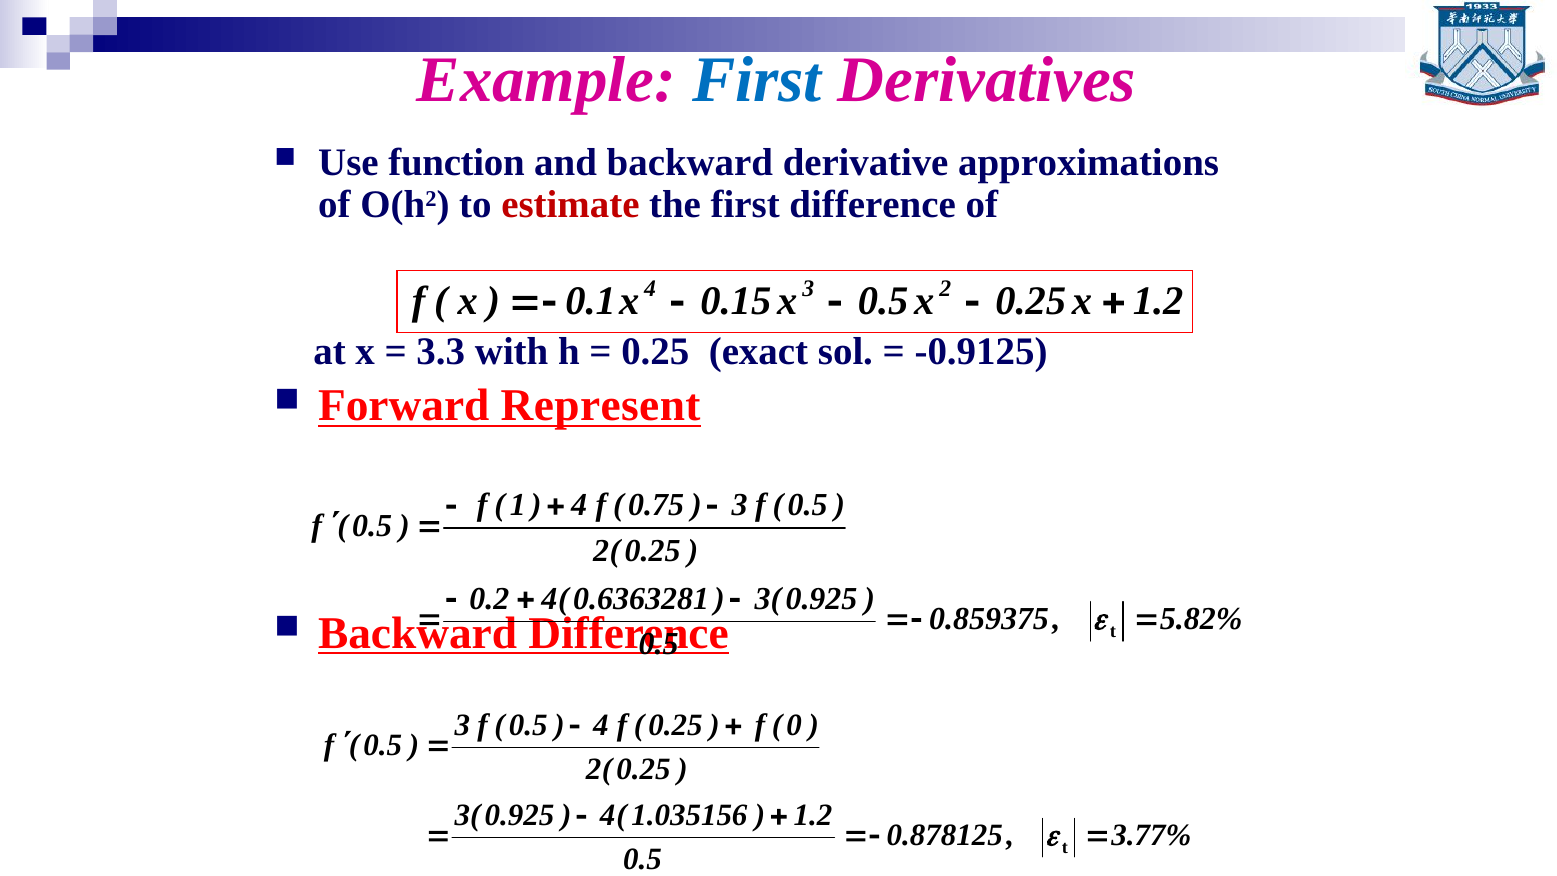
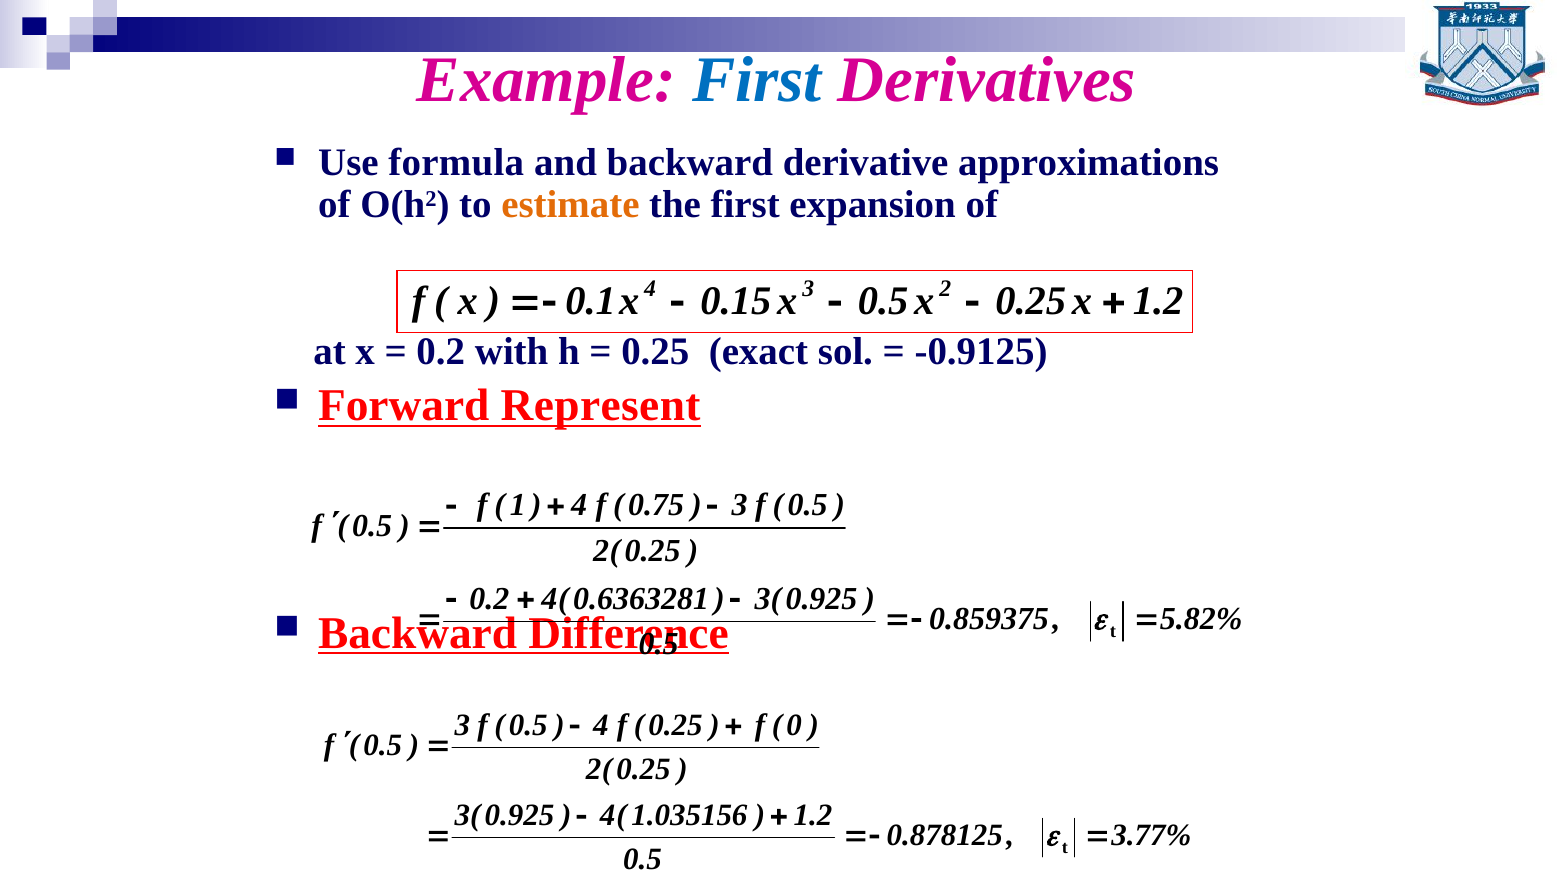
function: function -> formula (456, 163)
estimate colour: red -> orange (570, 205)
first difference: difference -> expansion (873, 205)
3.3: 3.3 -> 0.2 (441, 352)
